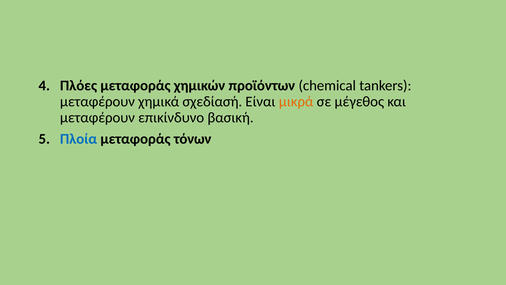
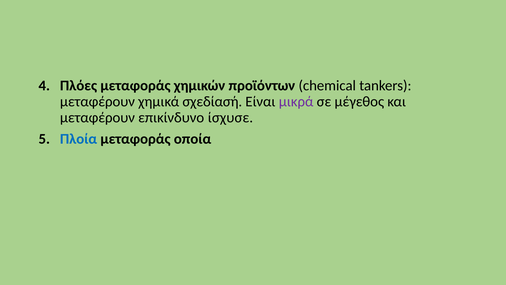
μικρά colour: orange -> purple (296, 101)
βασική: βασική -> ίσχυσε (230, 117)
τόνων: τόνων -> οποία (193, 139)
